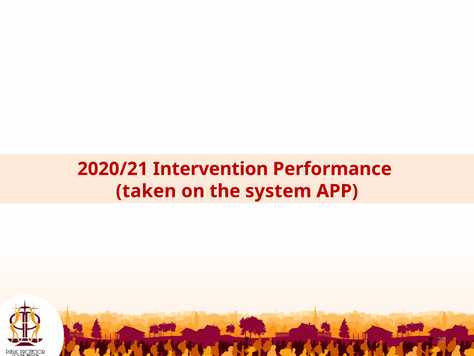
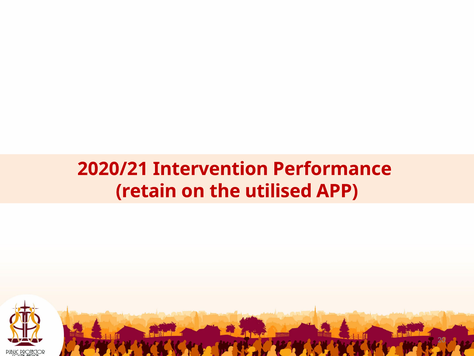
taken: taken -> retain (146, 191)
system: system -> utilised (278, 191)
